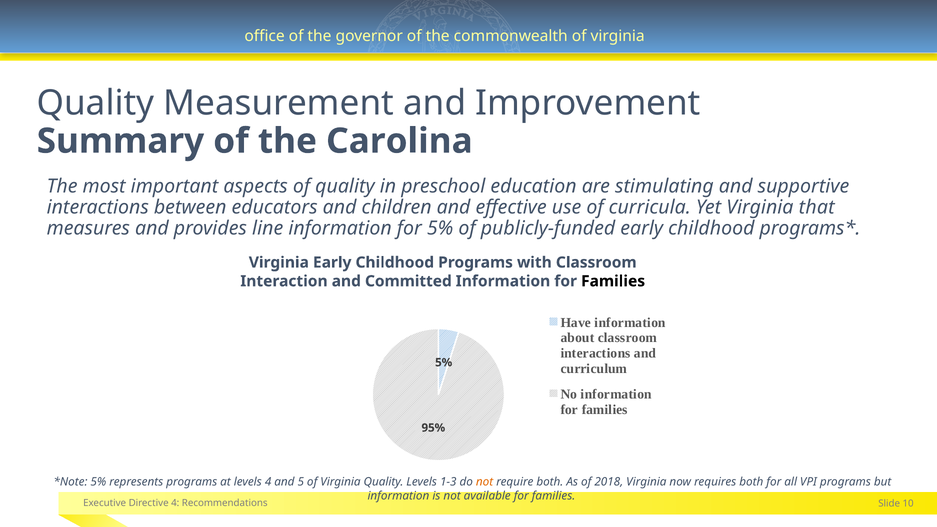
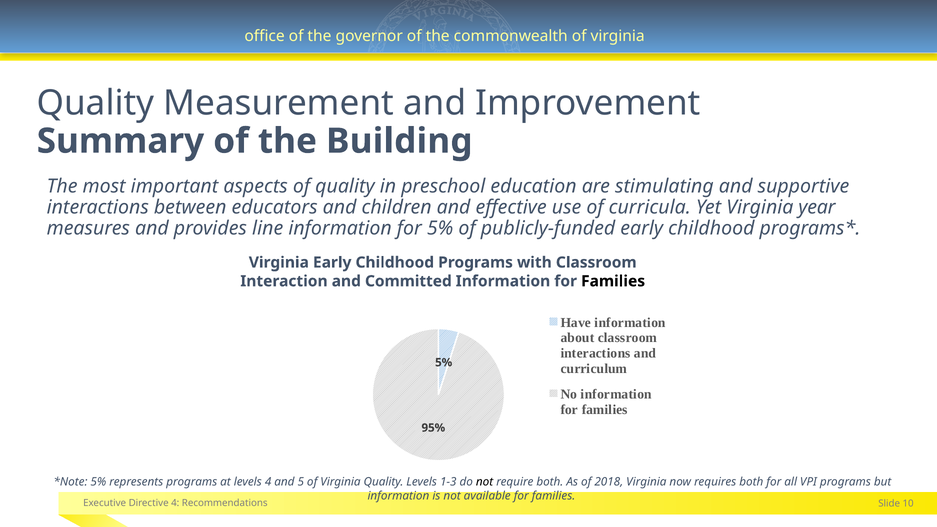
Carolina: Carolina -> Building (399, 141)
that: that -> year (817, 207)
not colour: orange -> black (485, 482)
